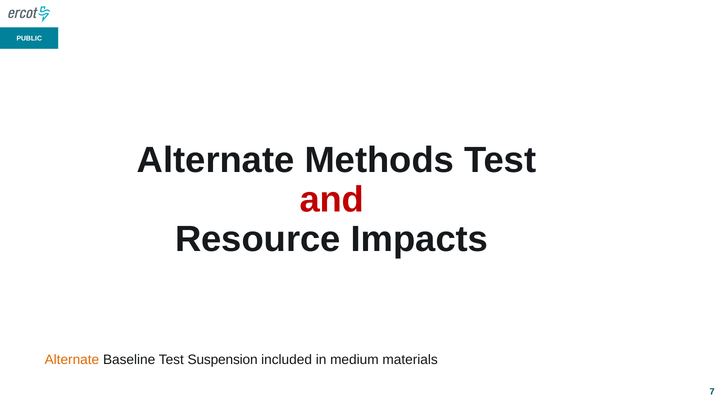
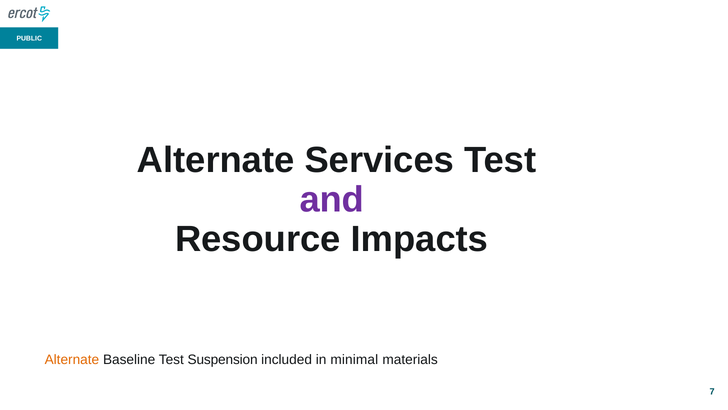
Methods: Methods -> Services (379, 160)
and colour: red -> purple (332, 199)
medium: medium -> minimal (354, 359)
